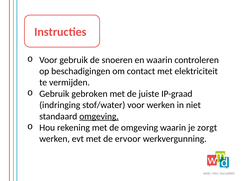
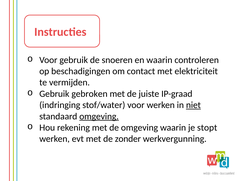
niet underline: none -> present (193, 105)
zorgt: zorgt -> stopt (207, 127)
ervoor: ervoor -> zonder (128, 139)
